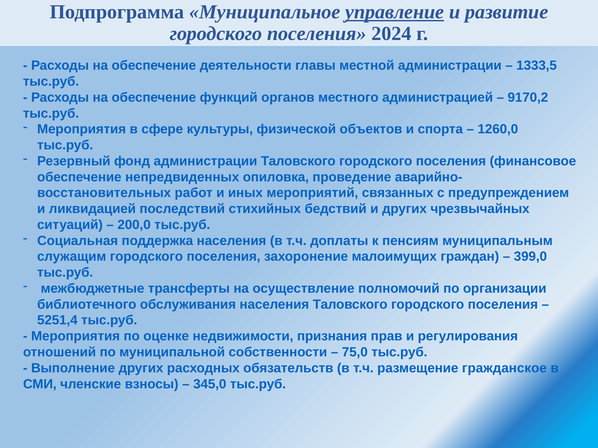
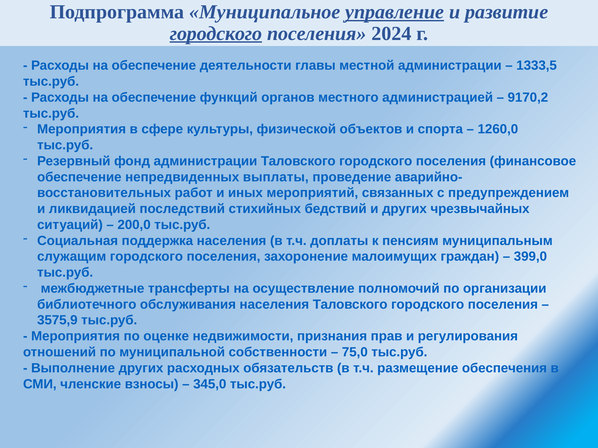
городского underline: none -> present (216, 34)
опиловка: опиловка -> выплаты (276, 177)
5251,4: 5251,4 -> 3575,9 (57, 321)
гражданское: гражданское -> обеспечения (504, 368)
